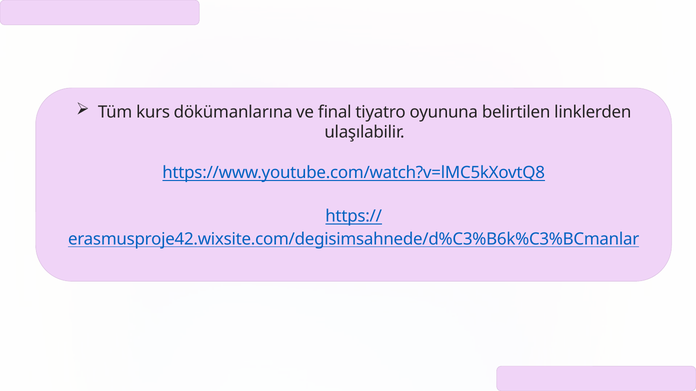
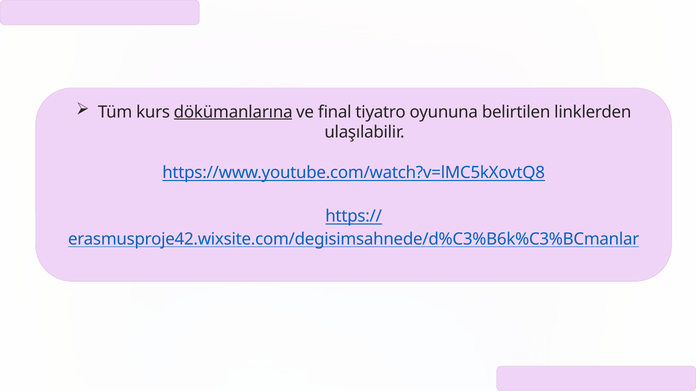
dökümanlarına underline: none -> present (233, 112)
